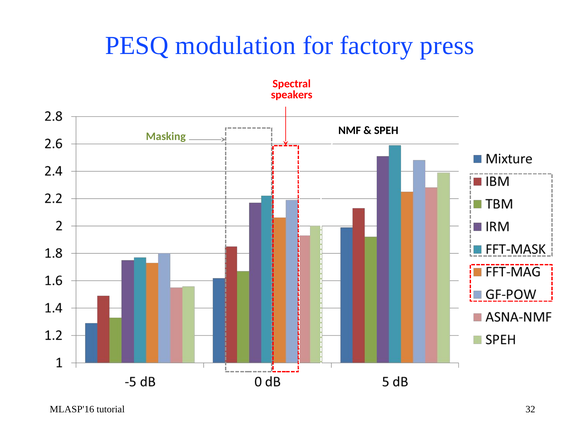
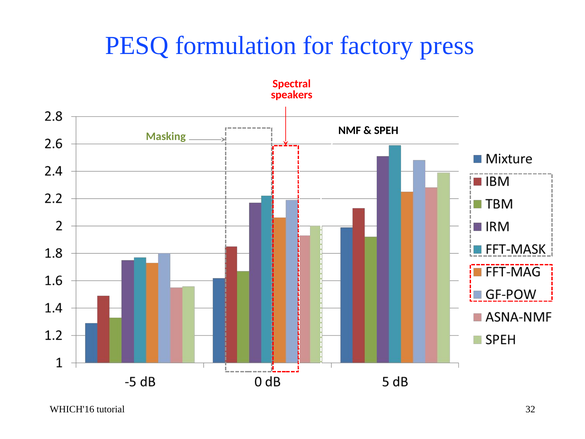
modulation: modulation -> formulation (236, 46)
MLASP'16: MLASP'16 -> WHICH'16 (72, 409)
